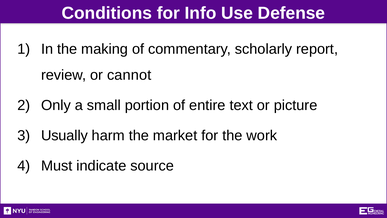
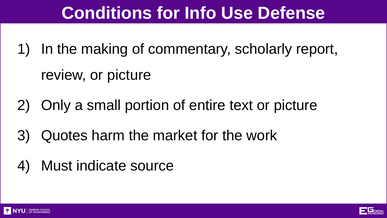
review or cannot: cannot -> picture (129, 75)
Usually: Usually -> Quotes (64, 135)
